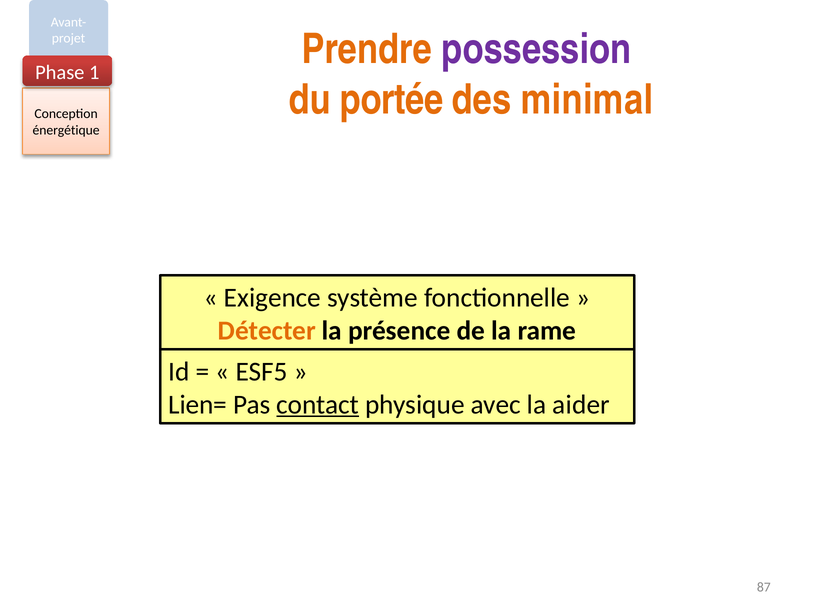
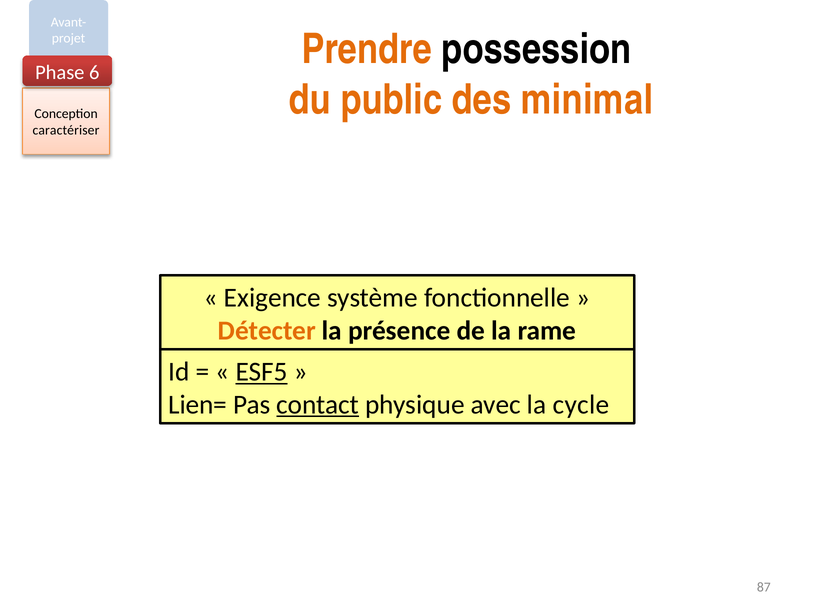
1: 1 -> 6 (94, 72)
possession colour: purple -> black (536, 49)
portée: portée -> public (391, 100)
énergétique: énergétique -> caractériser (66, 130)
ESF5 underline: none -> present (262, 372)
aider: aider -> cycle (581, 405)
